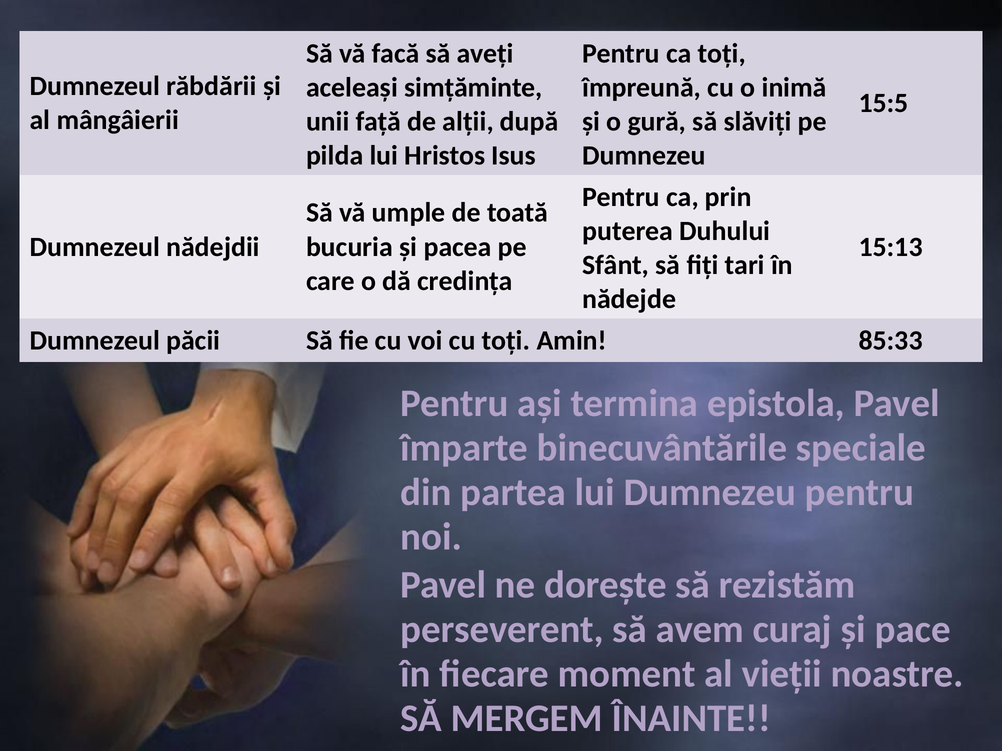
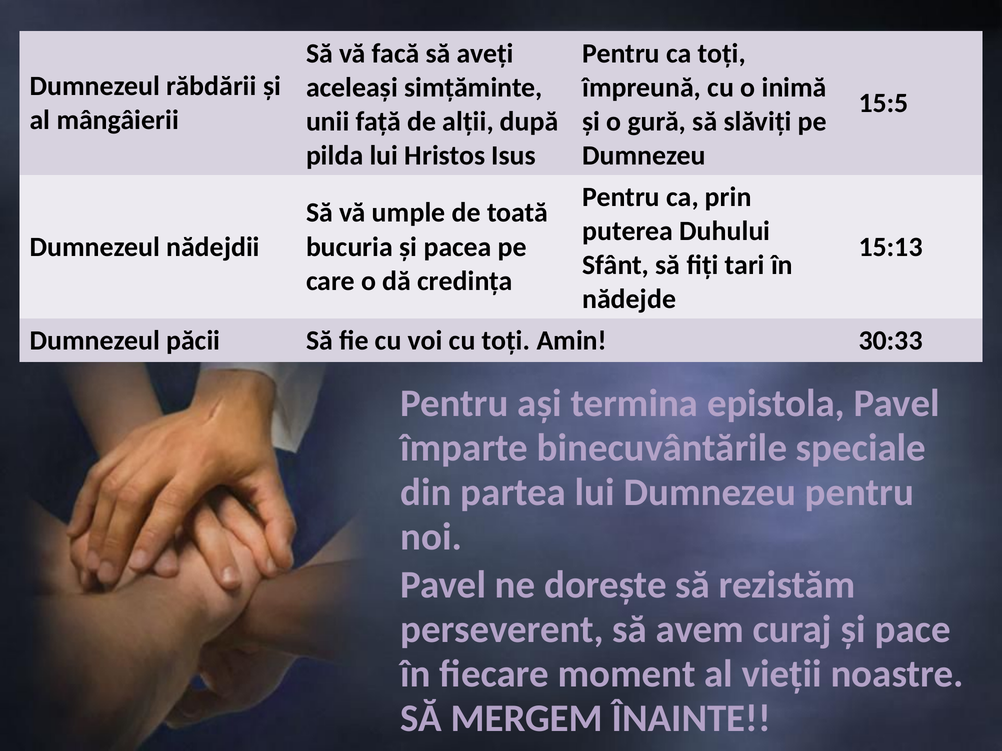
85:33: 85:33 -> 30:33 (891, 341)
